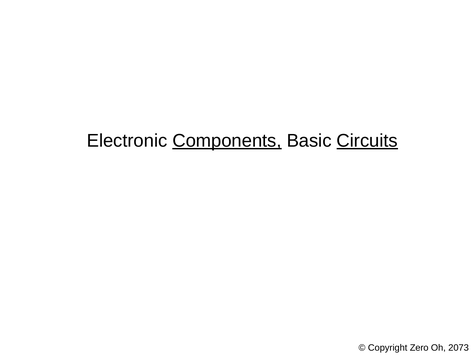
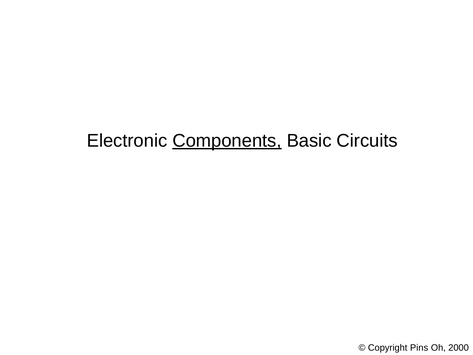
Circuits underline: present -> none (367, 141)
Zero: Zero -> Pins (419, 347)
2073: 2073 -> 2000 (459, 347)
